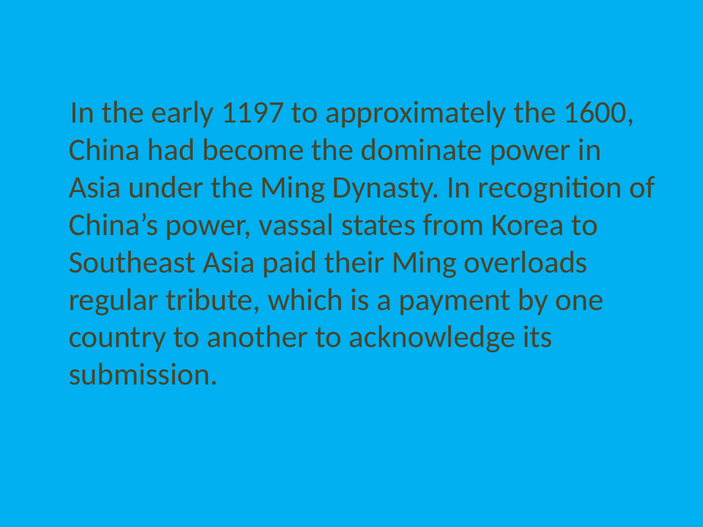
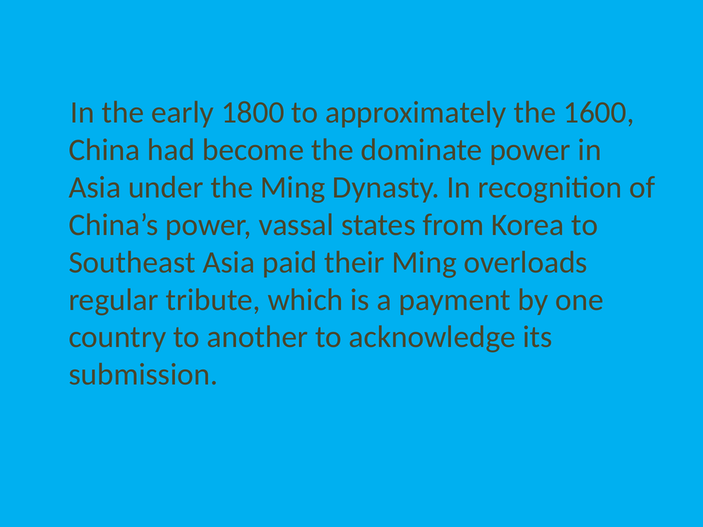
1197: 1197 -> 1800 (253, 112)
